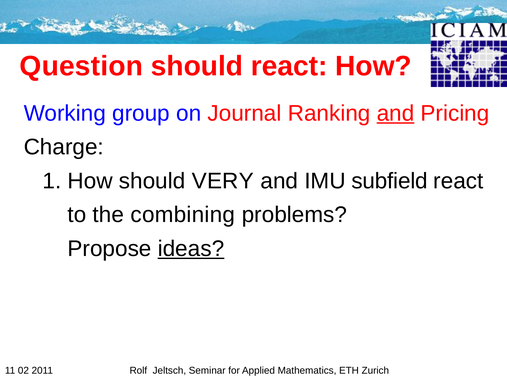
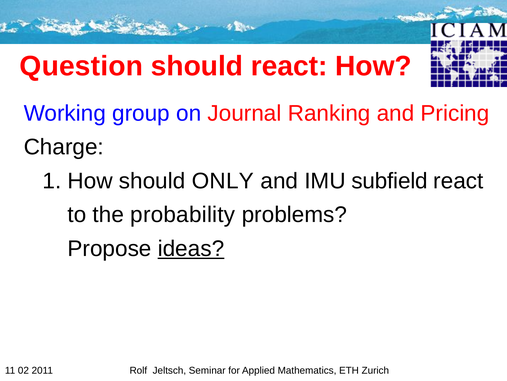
and underline: present -> none (395, 113)
VERY: VERY -> ONLY (223, 181)
combining: combining -> probability (183, 214)
